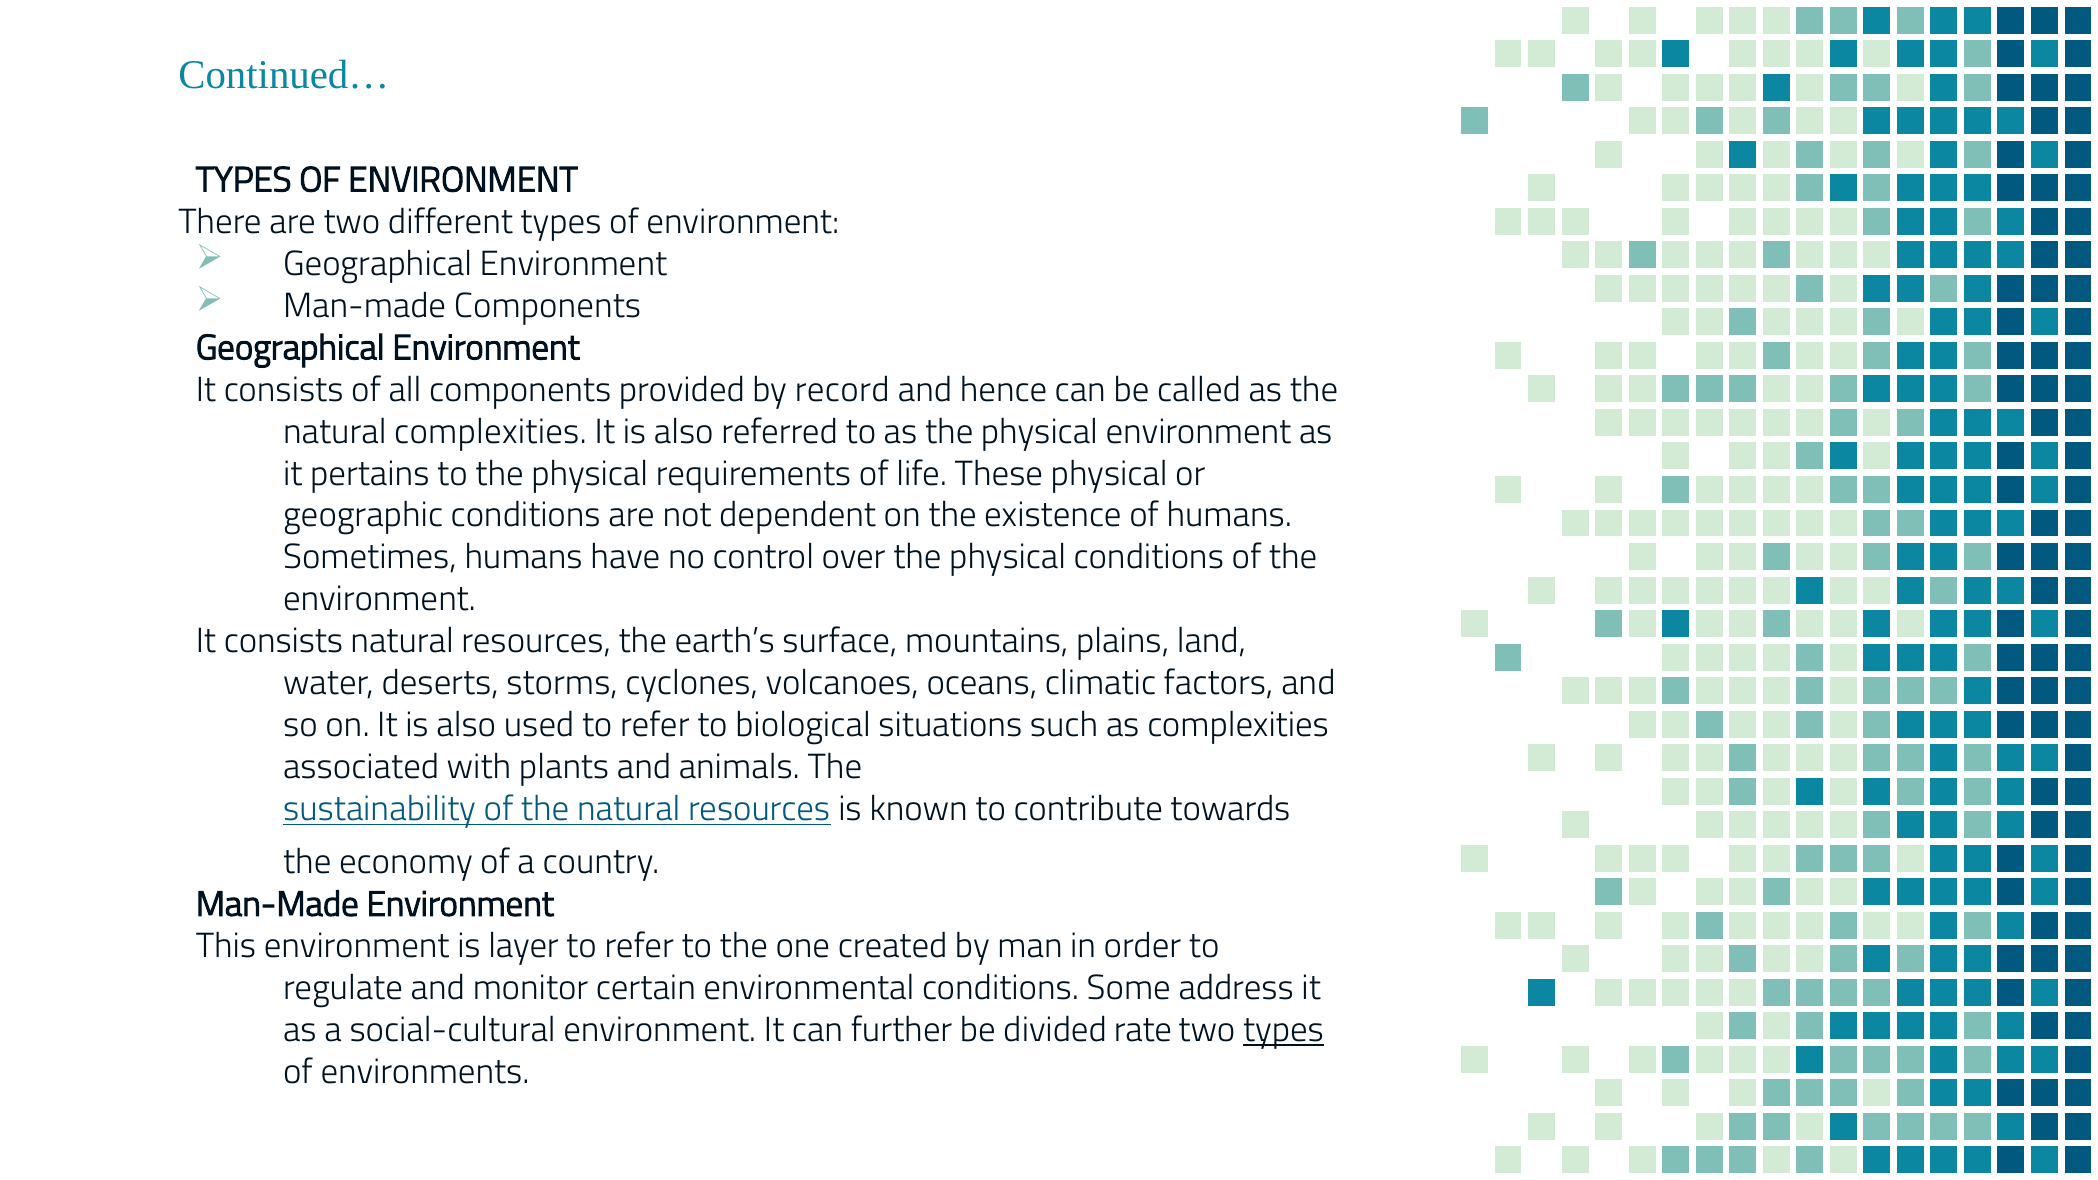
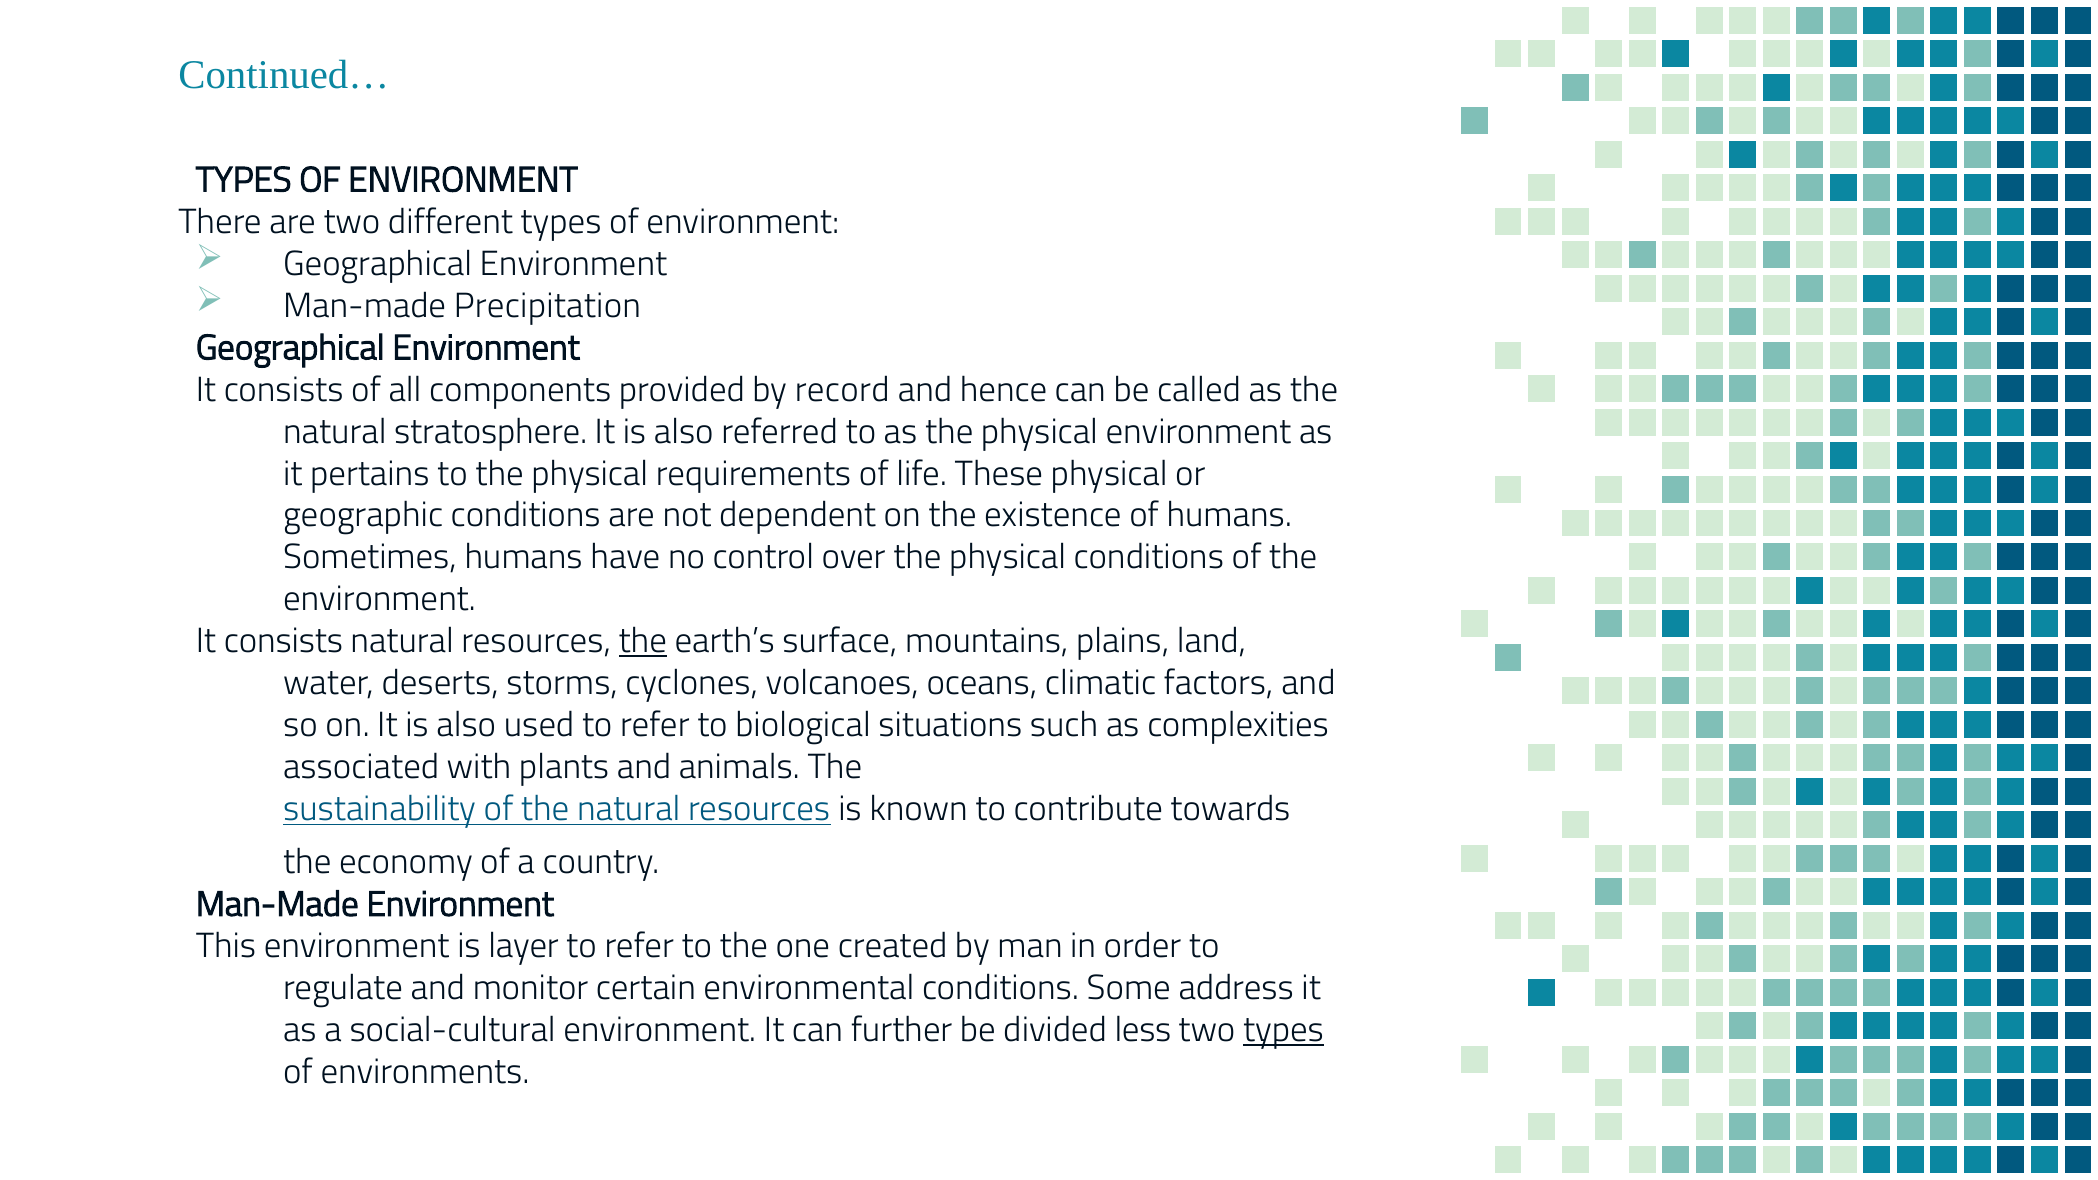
Man-made Components: Components -> Precipitation (548, 306)
natural complexities: complexities -> stratosphere (491, 432)
the underline: none -> present (643, 641)
rate: rate -> less (1143, 1030)
